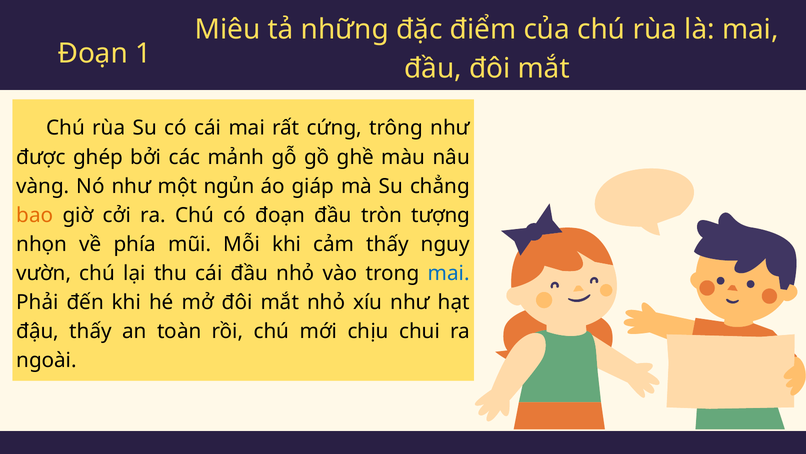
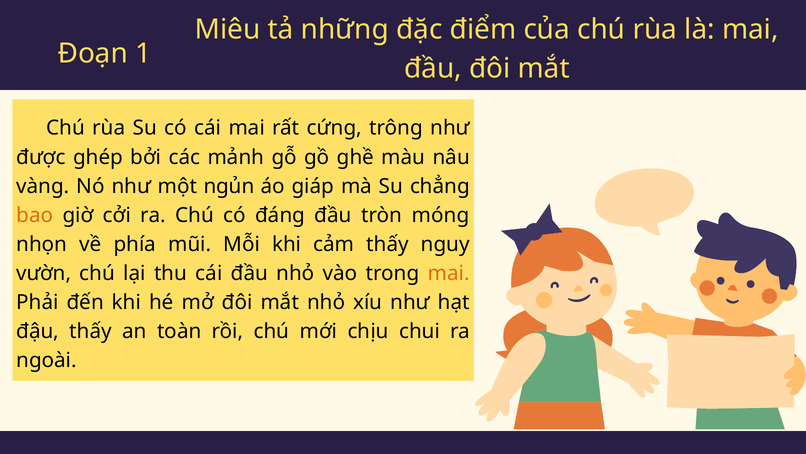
có đoạn: đoạn -> đáng (280, 215)
tượng: tượng -> móng (441, 215)
mai colour: blue -> orange (449, 273)
